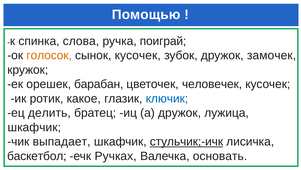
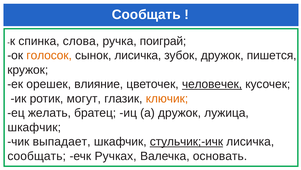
Помощью: Помощью -> Сообщать (146, 14)
сынок кусочек: кусочек -> лисичка (138, 55)
замочек: замочек -> пишется (272, 55)
барабан: барабан -> влияние (99, 84)
человечек underline: none -> present (212, 84)
какое: какое -> могут (84, 98)
ключик colour: blue -> orange (167, 98)
делить: делить -> желать (49, 113)
баскетбол: баскетбол -> сообщать (37, 156)
